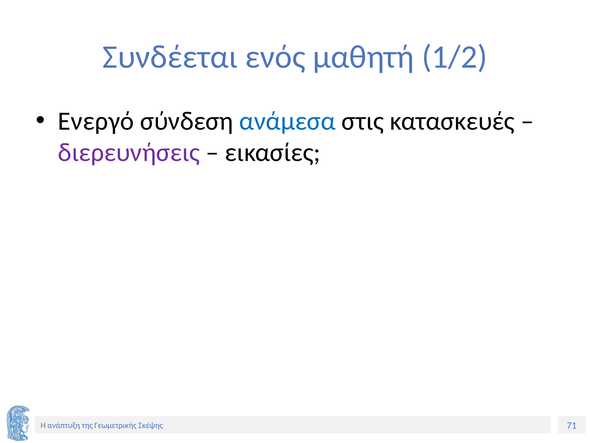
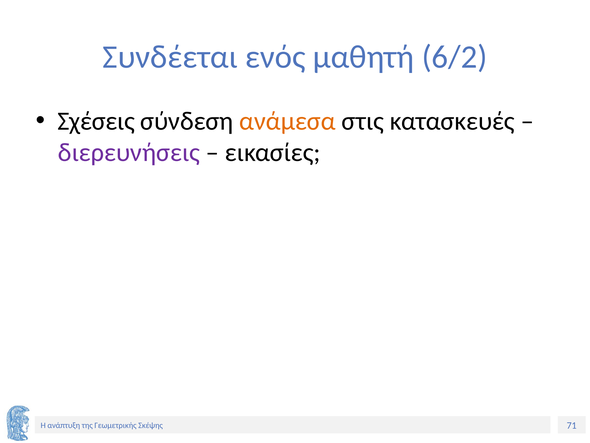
1/2: 1/2 -> 6/2 (455, 57)
Ενεργό: Ενεργό -> Σχέσεις (96, 121)
ανάμεσα colour: blue -> orange (288, 121)
